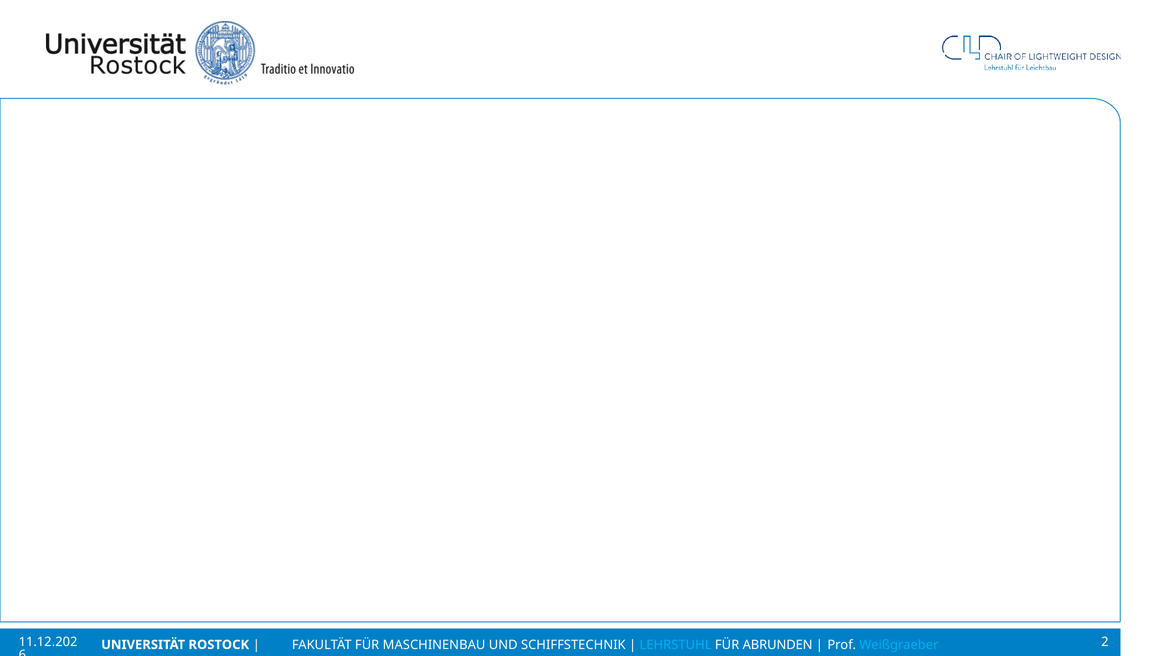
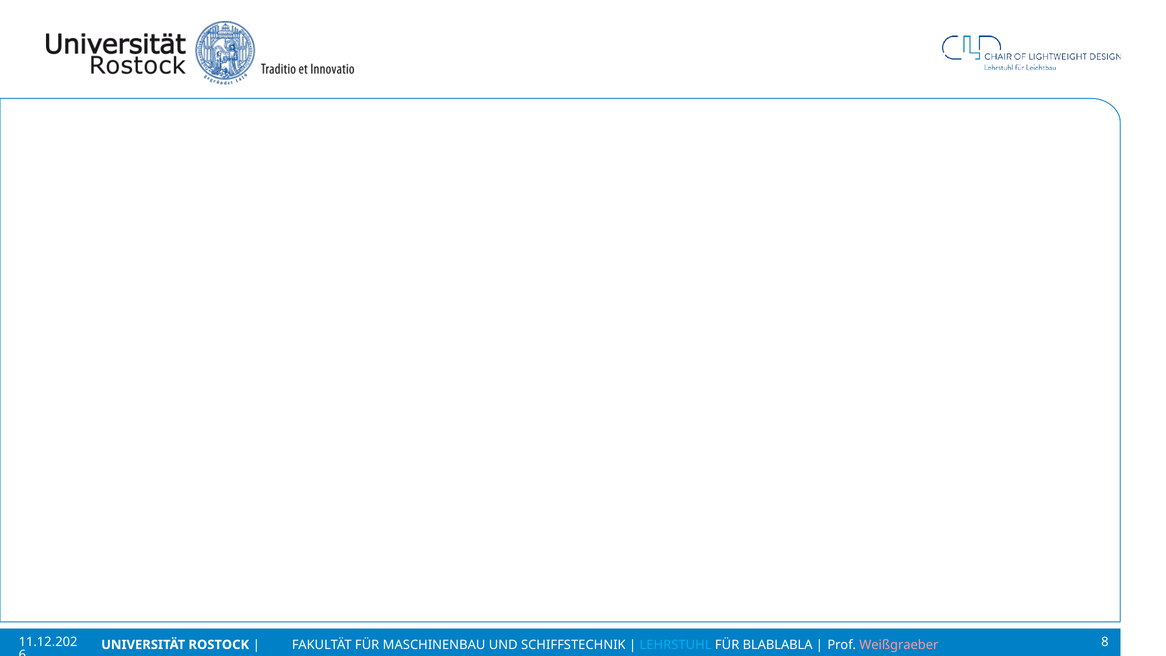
ABRUNDEN: ABRUNDEN -> BLABLABLA (778, 645)
Weißgraeber colour: light blue -> pink (899, 645)
2: 2 -> 8 (1105, 642)
